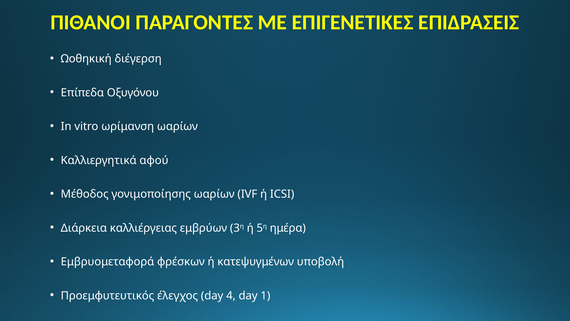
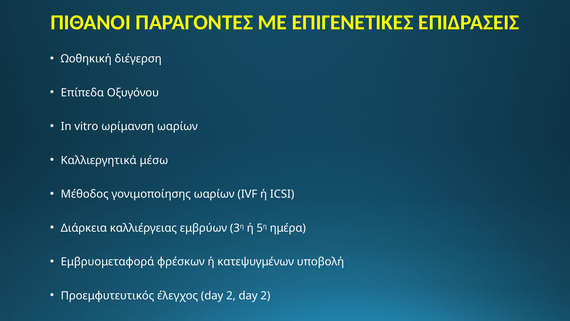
αφού: αφού -> μέσω (154, 160)
έλεγχος day 4: 4 -> 2 (231, 295)
1: 1 -> 2 (265, 295)
